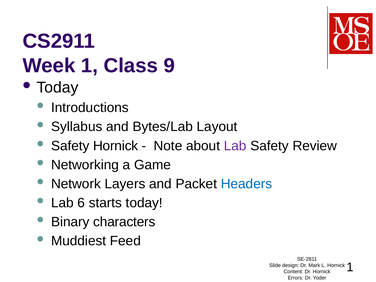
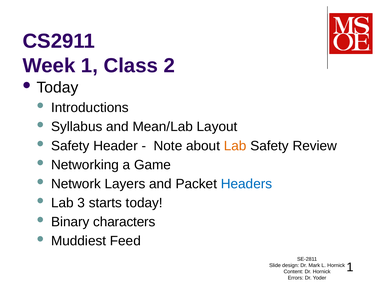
9: 9 -> 2 (169, 66)
Bytes/Lab: Bytes/Lab -> Mean/Lab (163, 127)
Safety Hornick: Hornick -> Header (116, 146)
Lab colour: purple -> orange (235, 146)
6: 6 -> 3 (81, 203)
